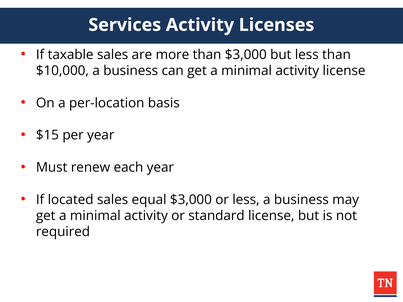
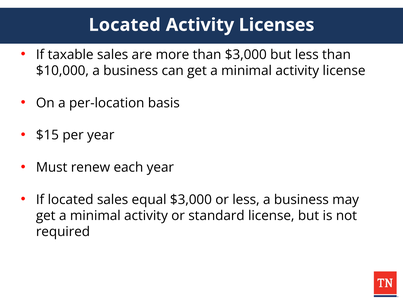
Services: Services -> Located (125, 25)
